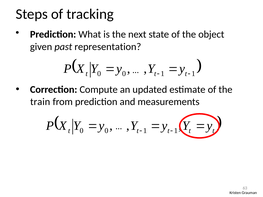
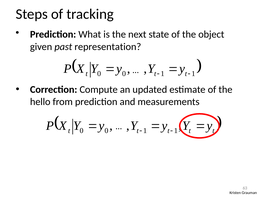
train: train -> hello (40, 102)
